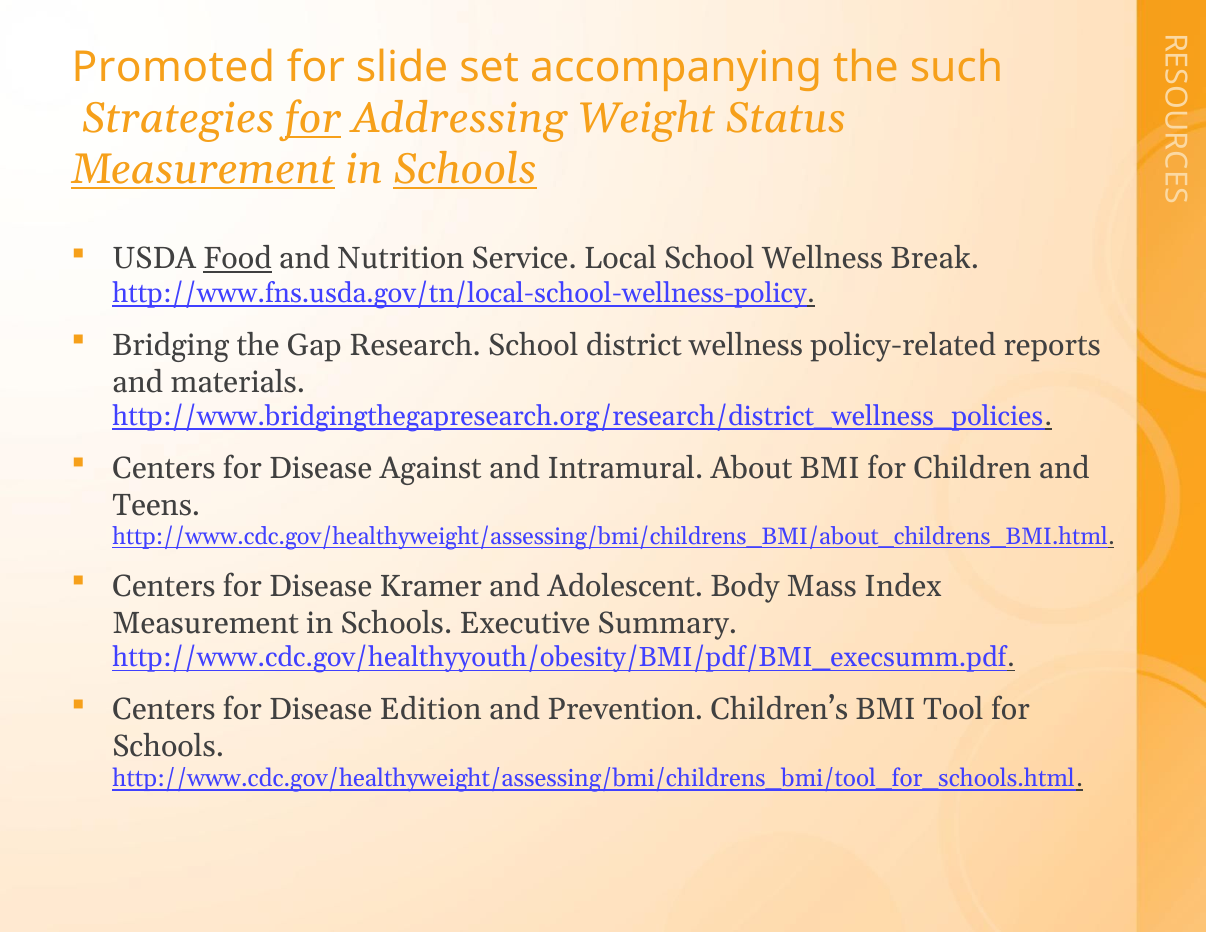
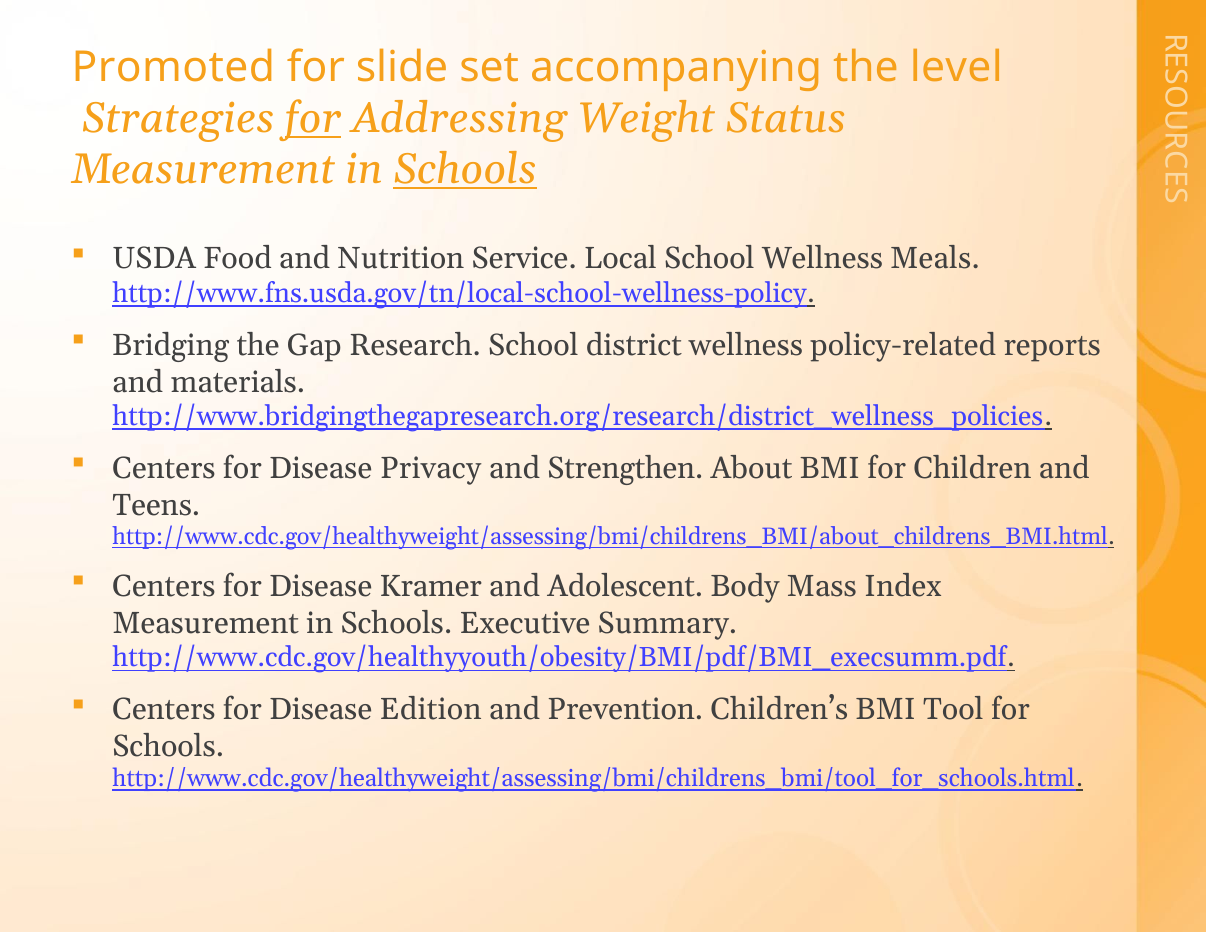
such: such -> level (956, 67)
Measurement underline: present -> none (203, 170)
Food underline: present -> none (238, 259)
Break: Break -> Meals (935, 259)
Against: Against -> Privacy (431, 468)
Intramural: Intramural -> Strengthen (625, 468)
